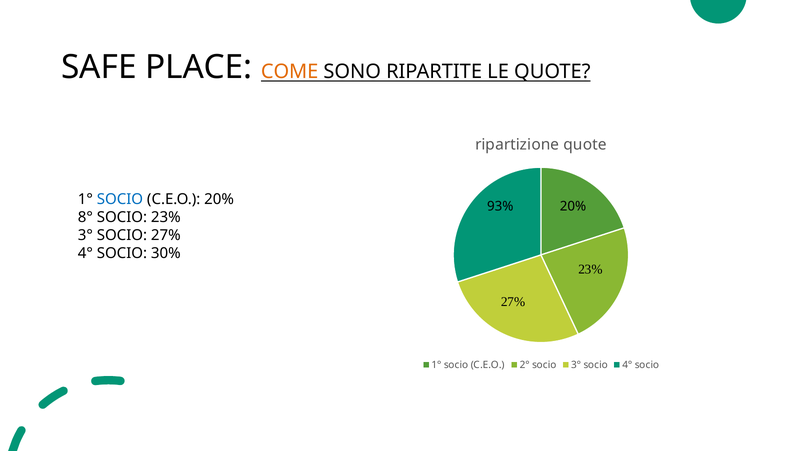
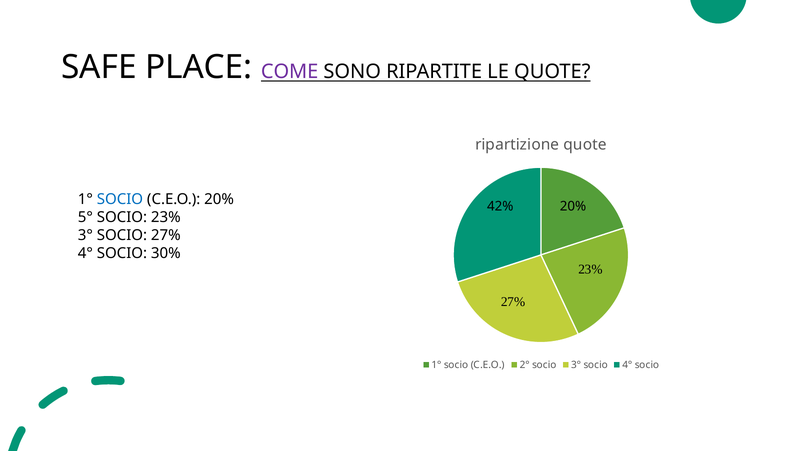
COME colour: orange -> purple (290, 72)
93%: 93% -> 42% (500, 207)
8°: 8° -> 5° (85, 217)
